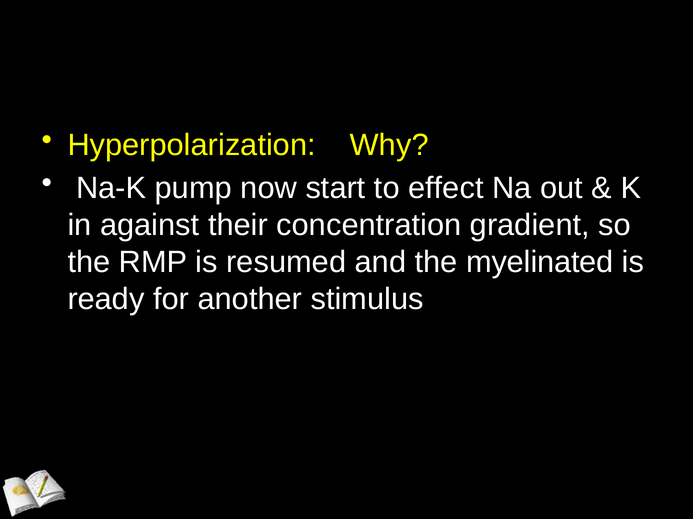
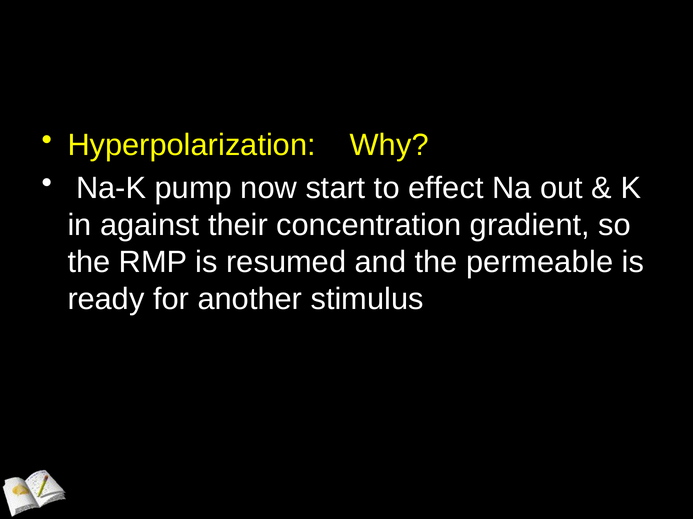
myelinated: myelinated -> permeable (540, 262)
